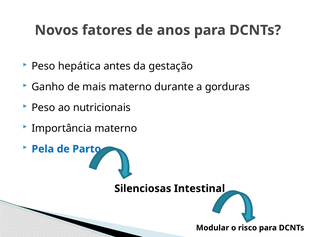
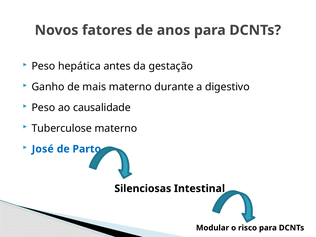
gorduras: gorduras -> digestivo (227, 87)
nutricionais: nutricionais -> causalidade (102, 108)
Importância: Importância -> Tuberculose (62, 128)
Pela: Pela -> José (43, 149)
